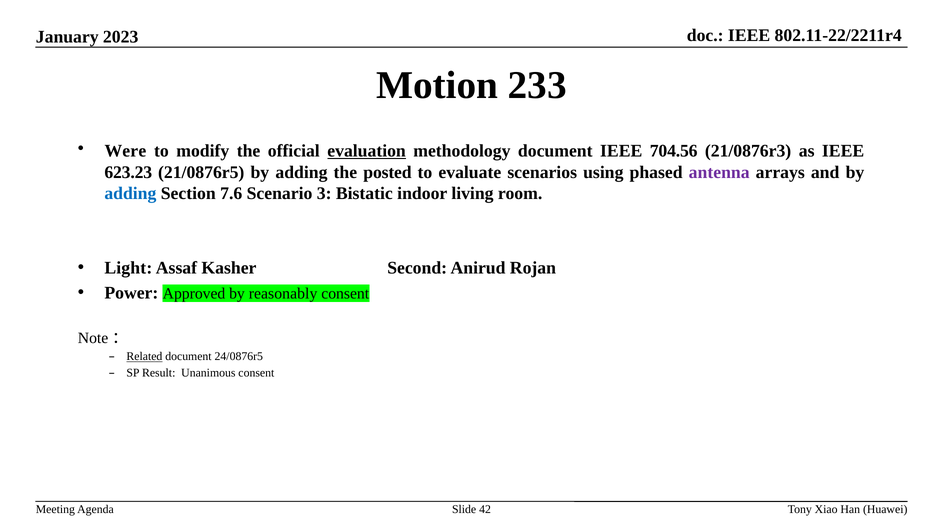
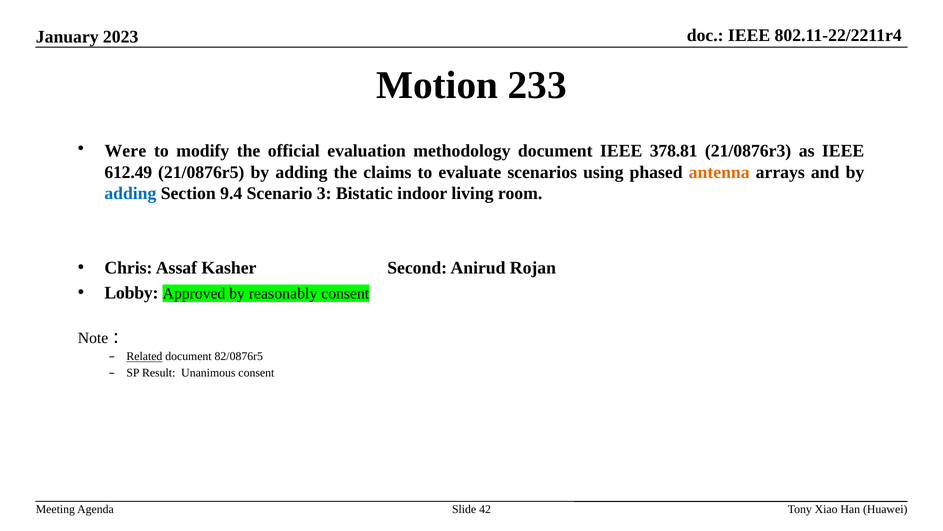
evaluation underline: present -> none (367, 151)
704.56: 704.56 -> 378.81 (674, 151)
623.23: 623.23 -> 612.49 (128, 172)
posted: posted -> claims (387, 172)
antenna colour: purple -> orange (719, 172)
7.6: 7.6 -> 9.4 (231, 193)
Light: Light -> Chris (128, 268)
Power: Power -> Lobby (131, 293)
24/0876r5: 24/0876r5 -> 82/0876r5 (239, 356)
